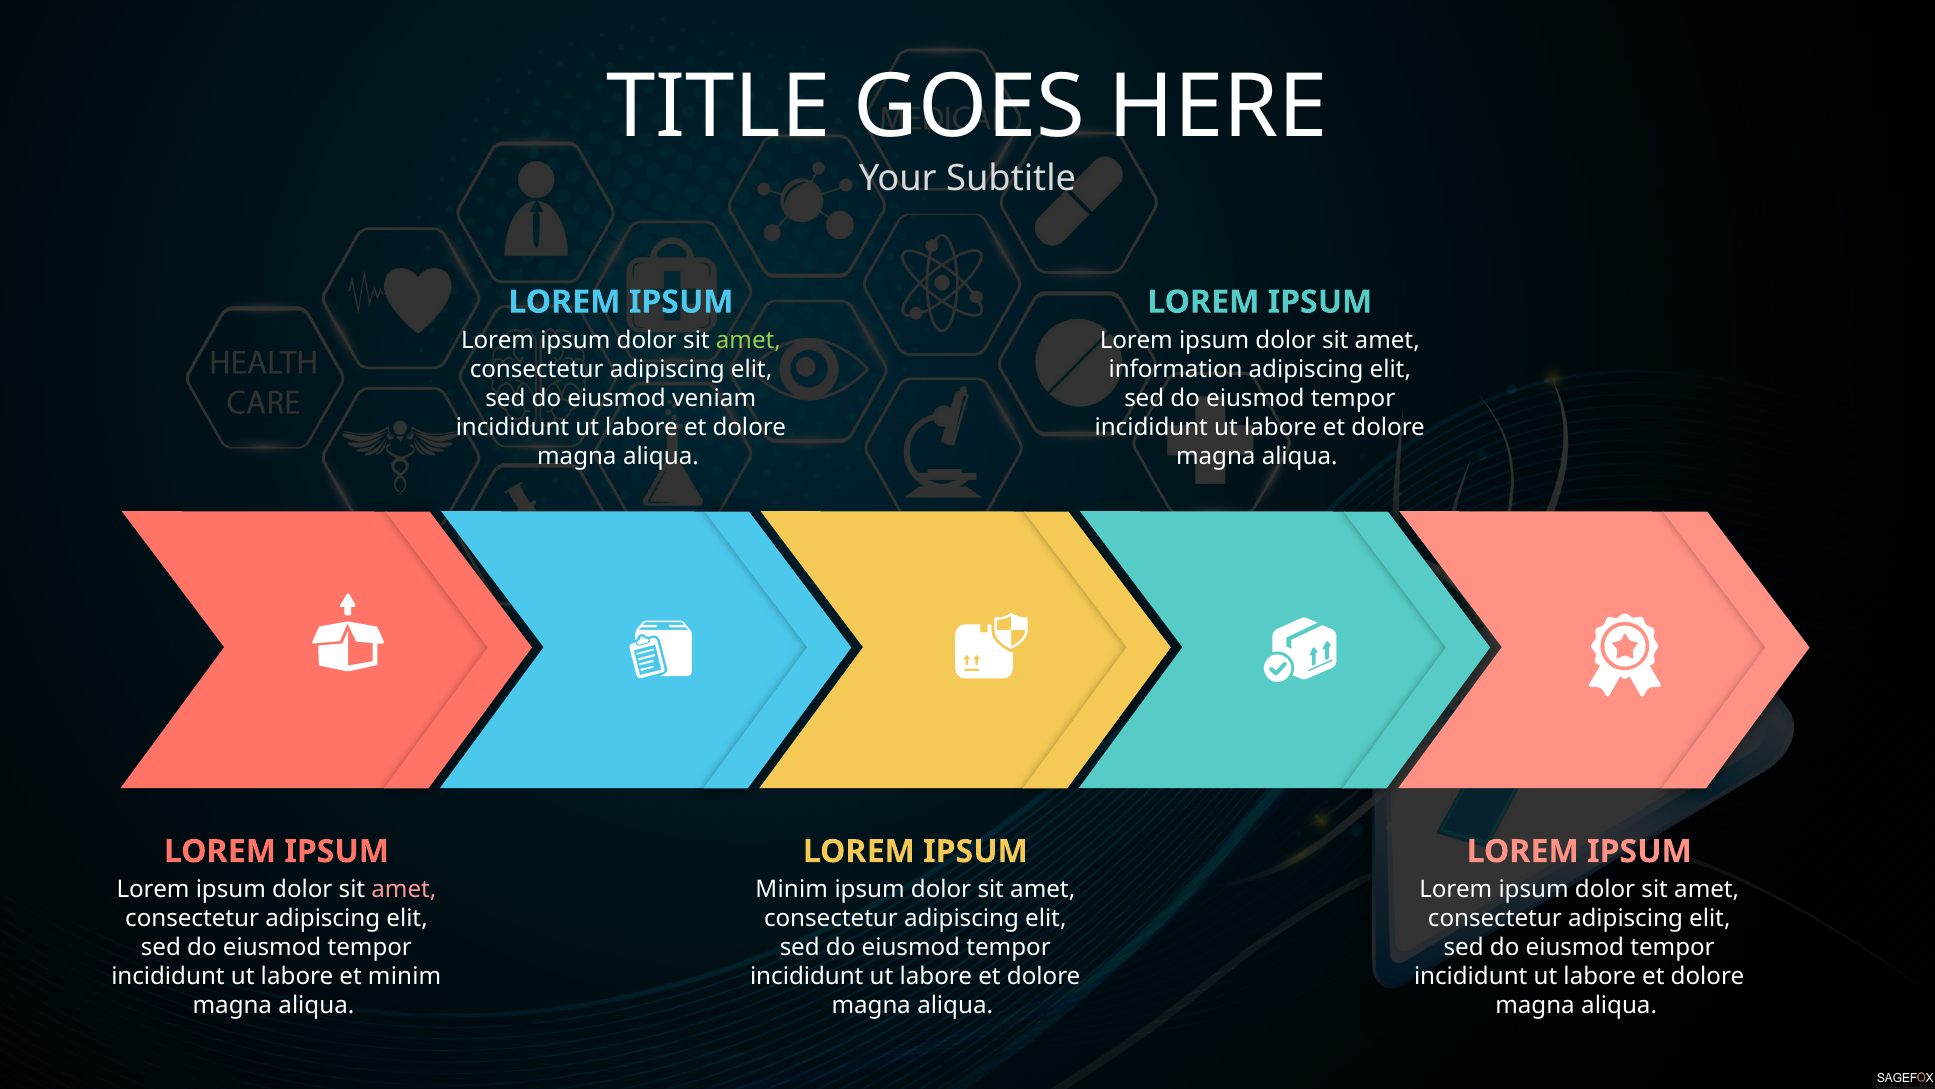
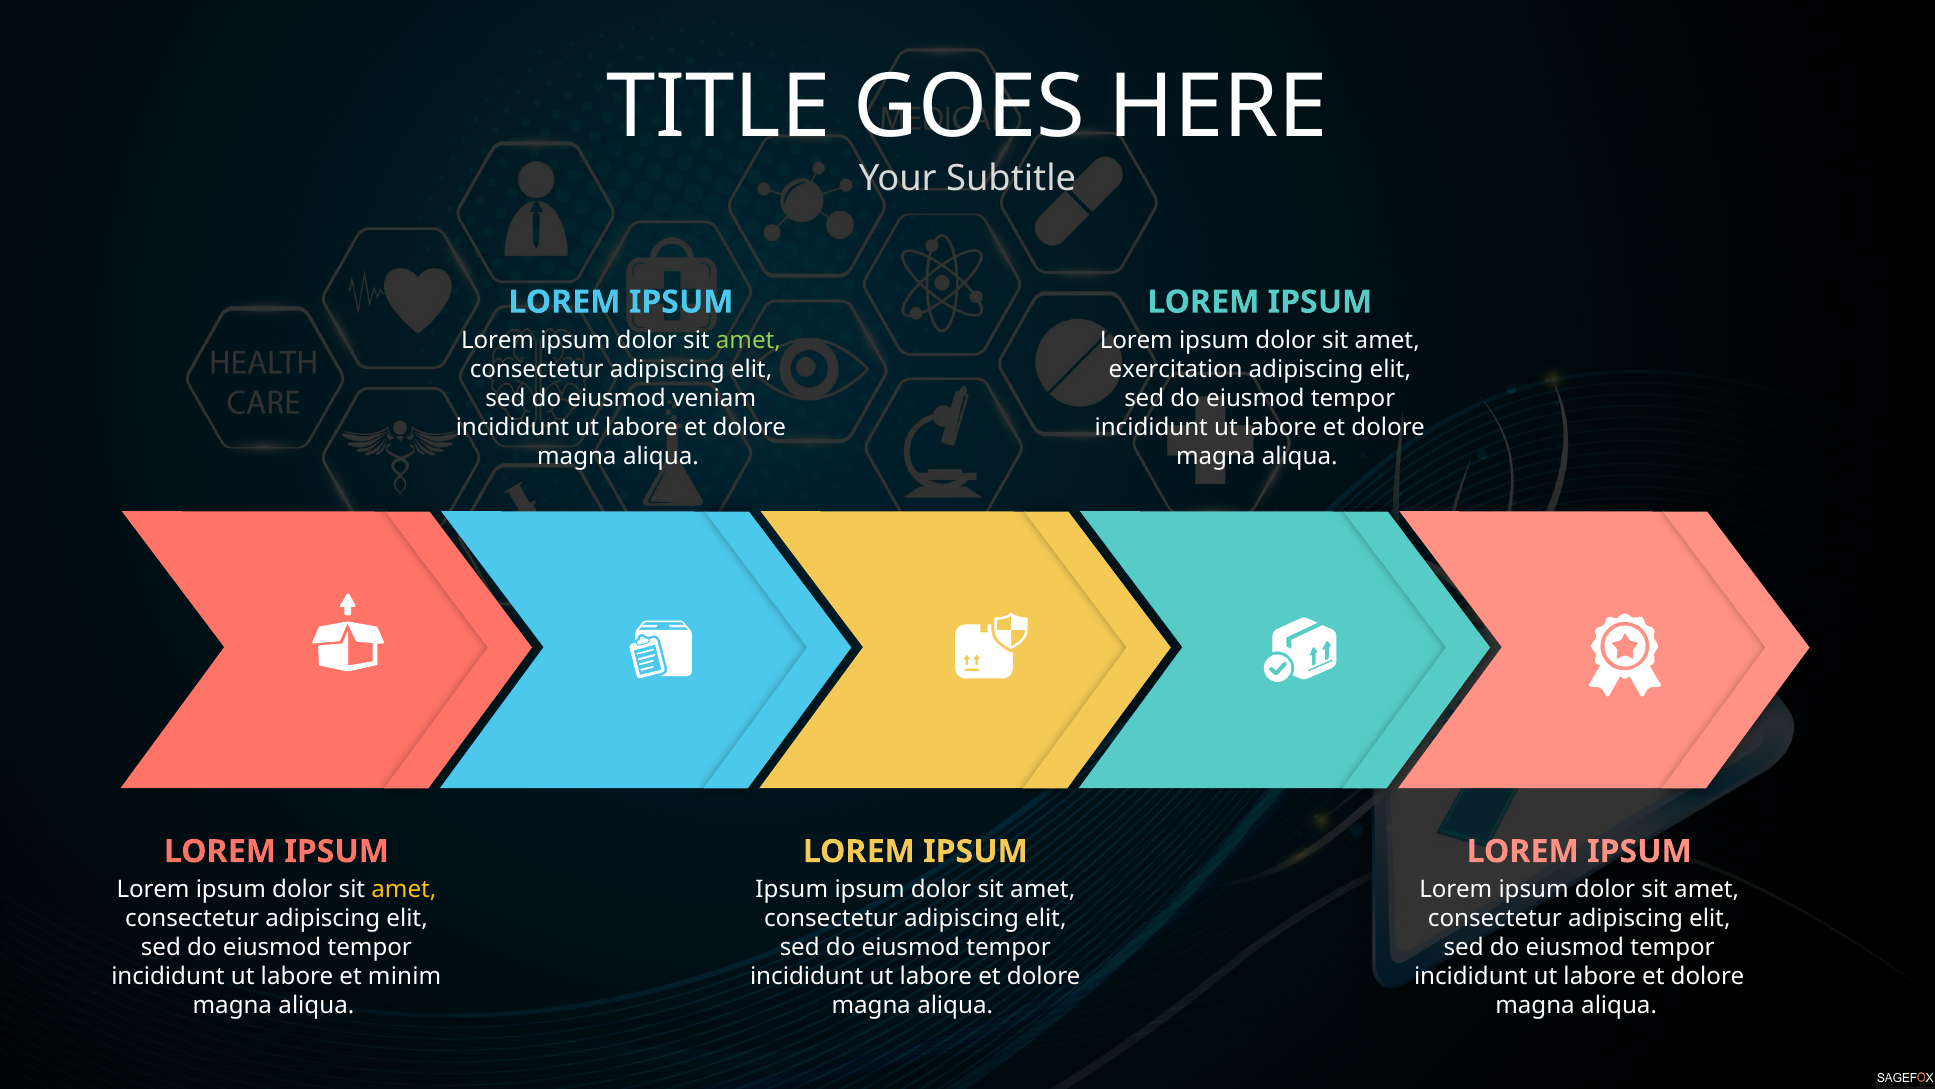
information: information -> exercitation (1176, 369)
amet colour: pink -> yellow (404, 889)
Minim: Minim -> Ipsum (792, 889)
